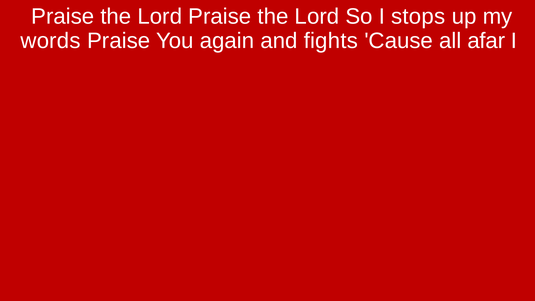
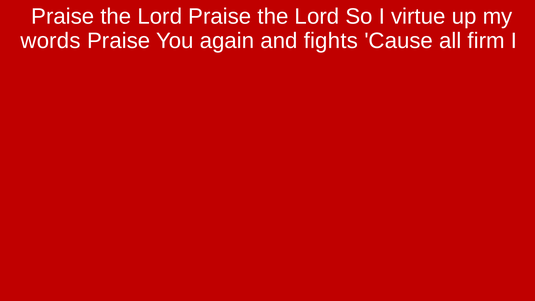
stops: stops -> virtue (418, 17)
afar: afar -> firm (486, 41)
